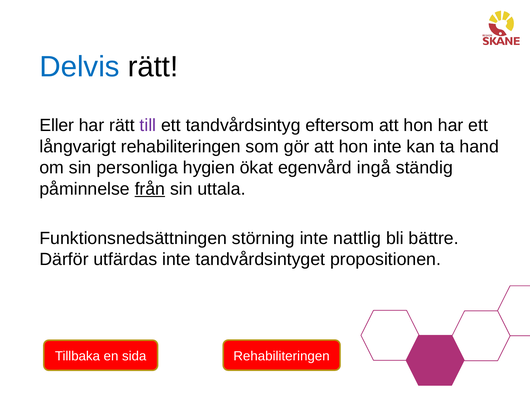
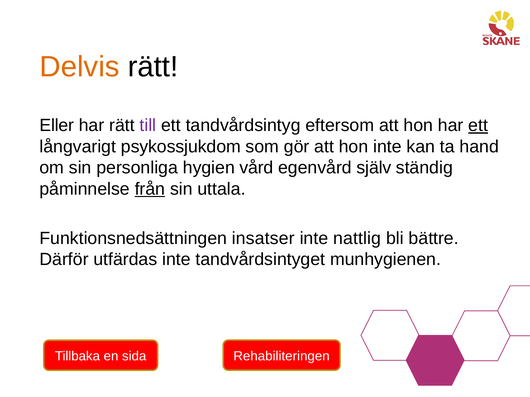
Delvis colour: blue -> orange (80, 67)
ett underline: none -> present (478, 126)
långvarigt rehabiliteringen: rehabiliteringen -> psykossjukdom (181, 147)
ökat: ökat -> vård (257, 168)
ingå: ingå -> själv (374, 168)
störning: störning -> insatser (263, 239)
propositionen: propositionen -> munhygienen (385, 260)
